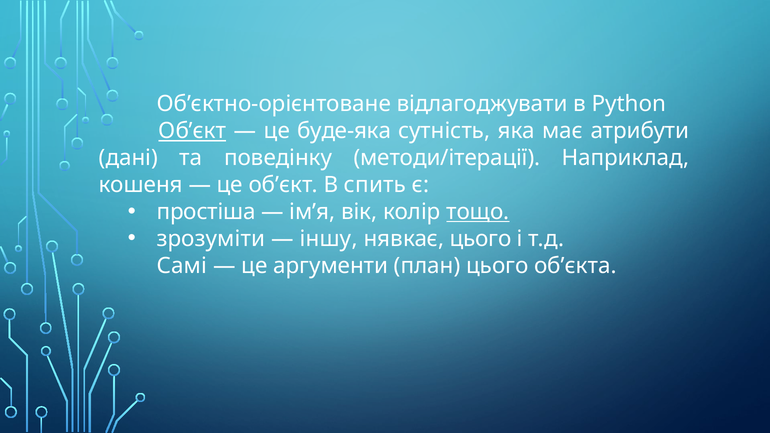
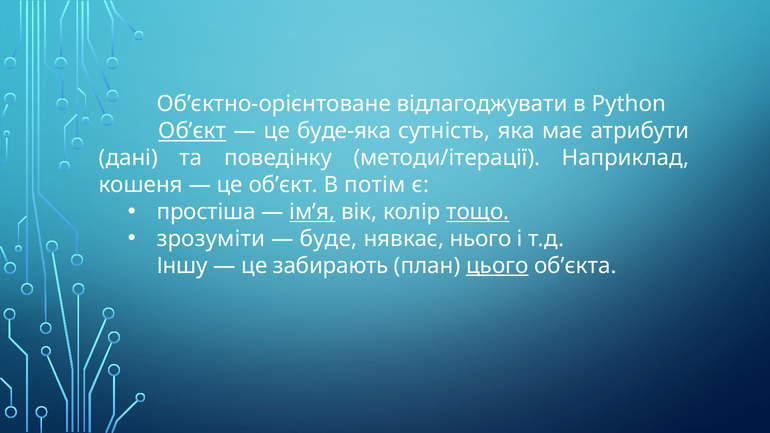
спить: спить -> потім (375, 185)
ім’я underline: none -> present (312, 212)
іншу: іншу -> буде (329, 239)
нявкає цього: цього -> нього (481, 239)
Самі: Самі -> Іншу (182, 266)
аргументи: аргументи -> забирають (331, 266)
цього underline: none -> present (497, 266)
